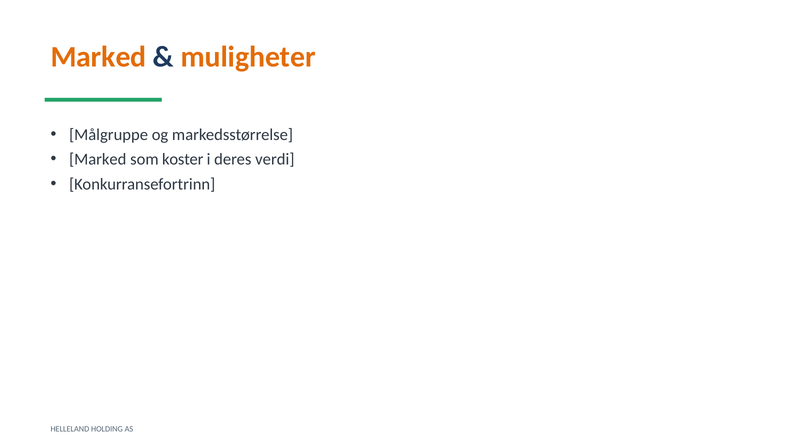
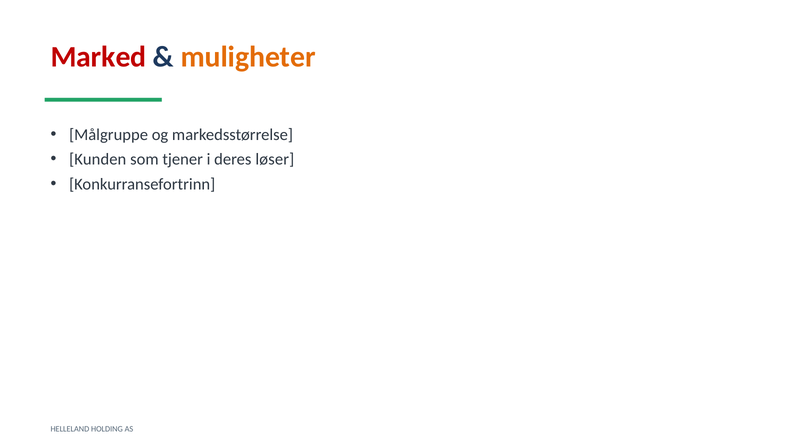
Marked colour: orange -> red (98, 57)
Marked: Marked -> Kunden (98, 159)
koster: koster -> tjener (183, 159)
verdi: verdi -> løser (275, 159)
